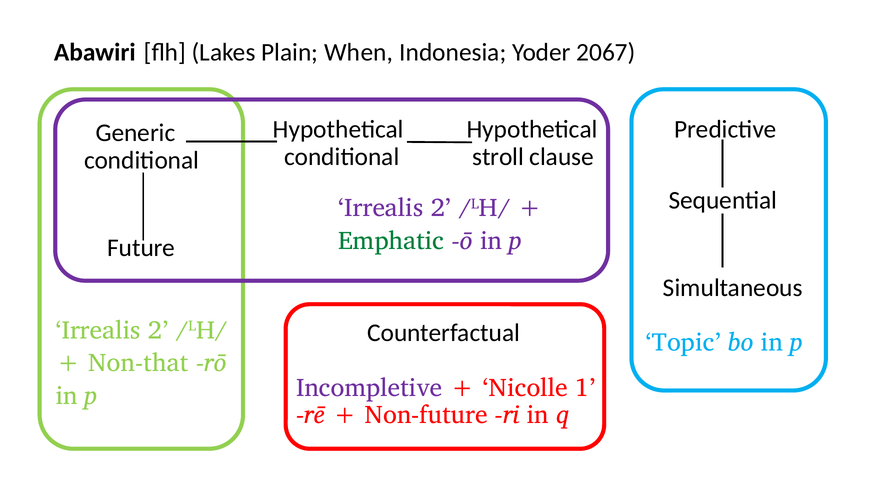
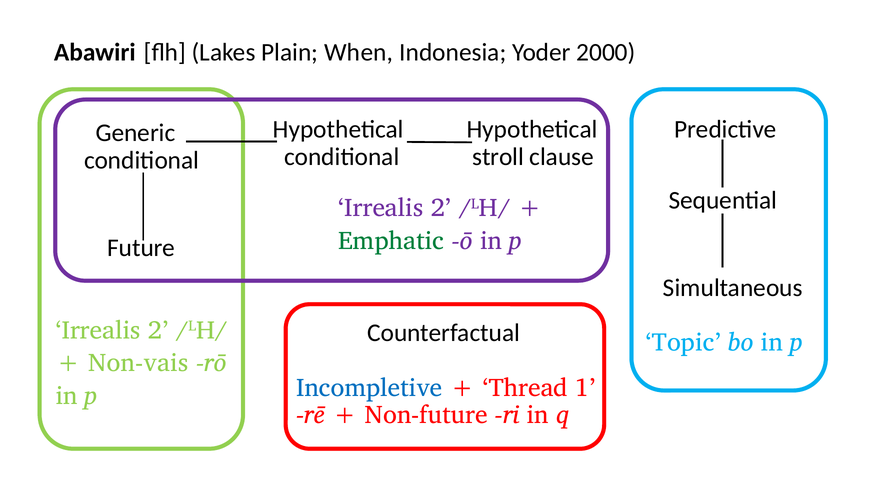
2067: 2067 -> 2000 (606, 52)
Non-that: Non-that -> Non-vais (138, 363)
Incompletive colour: purple -> blue (369, 388)
Nicolle: Nicolle -> Thread (525, 388)
